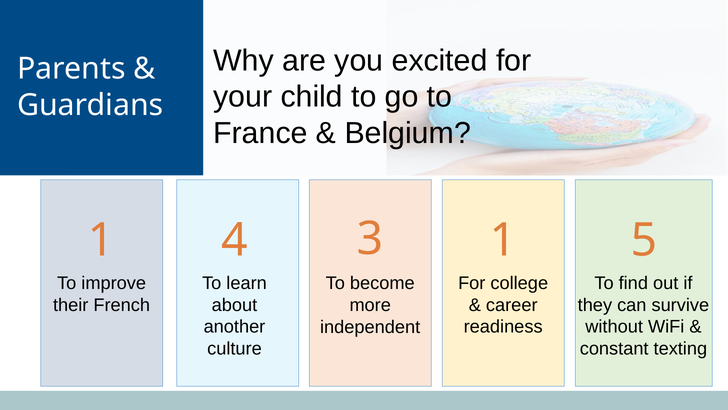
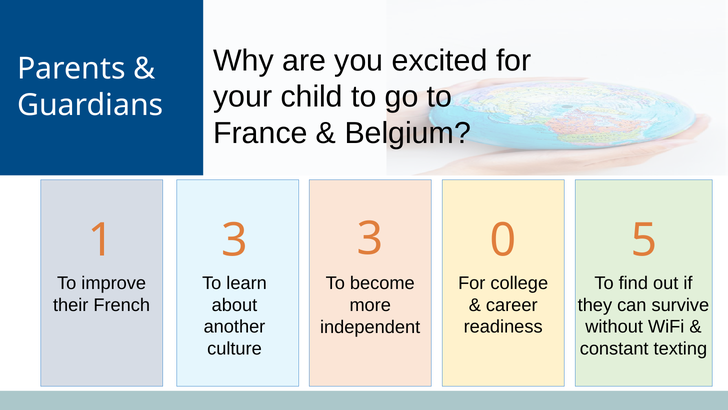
1 4: 4 -> 3 (235, 240)
3 1: 1 -> 0 (503, 240)
